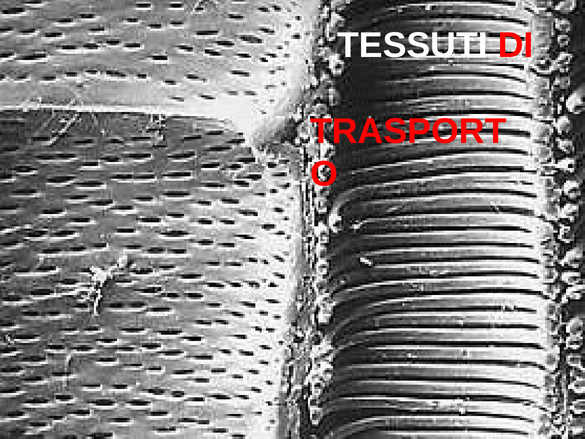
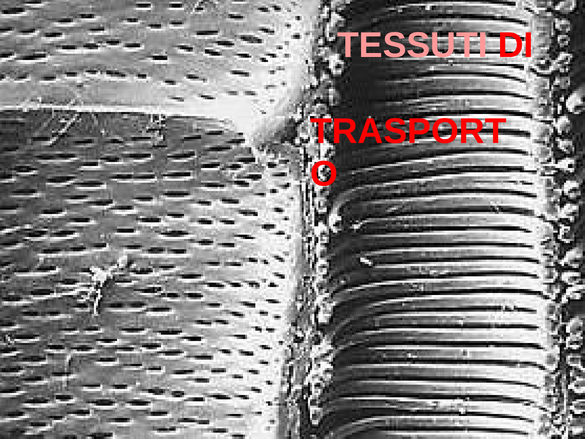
TESSUTI colour: white -> pink (412, 45)
